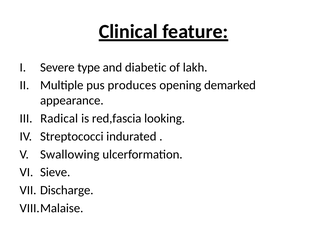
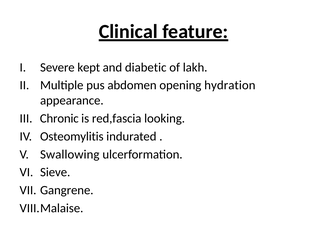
type: type -> kept (89, 67)
produces: produces -> abdomen (132, 85)
demarked: demarked -> hydration (230, 85)
Radical: Radical -> Chronic (59, 119)
Streptococci: Streptococci -> Osteomylitis (72, 137)
Discharge: Discharge -> Gangrene (67, 190)
